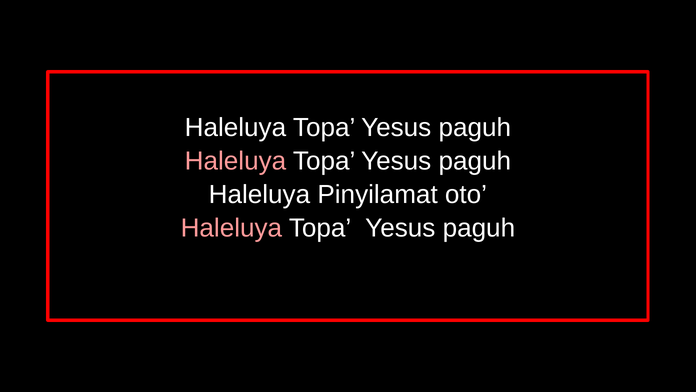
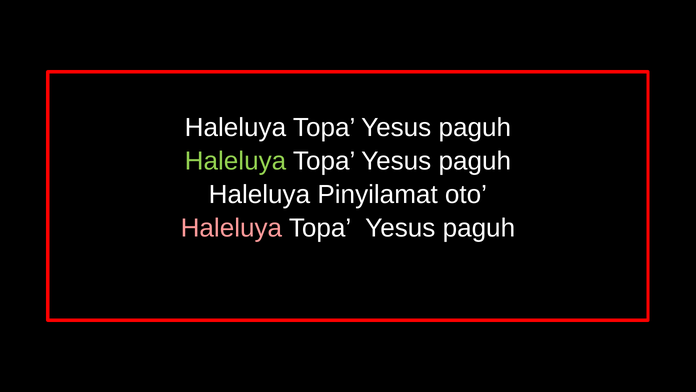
Haleluya colour: pink -> light green (235, 161)
